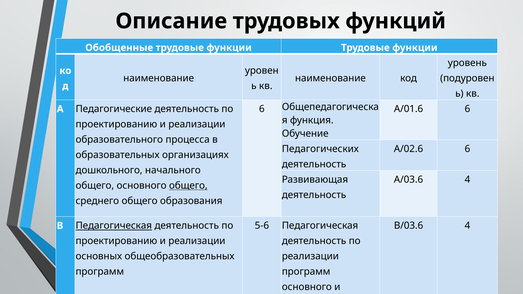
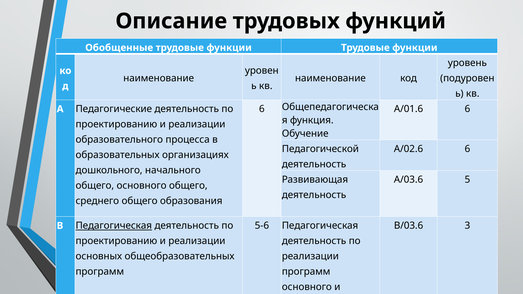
Педагогических: Педагогических -> Педагогической (320, 149)
A/03.6 4: 4 -> 5 (467, 180)
общего underline: present -> none (188, 186)
B/03.6 4: 4 -> 3 (467, 226)
